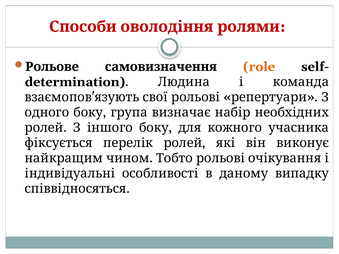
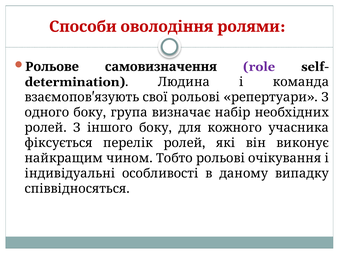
role colour: orange -> purple (259, 67)
